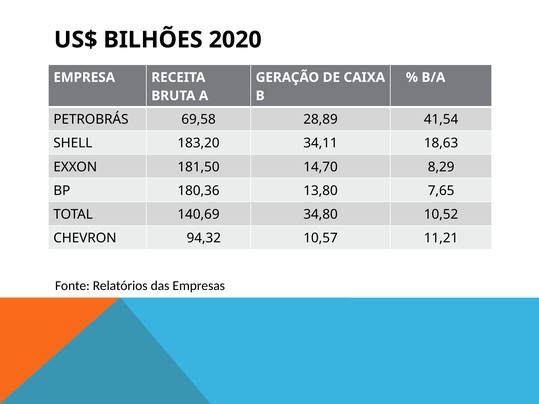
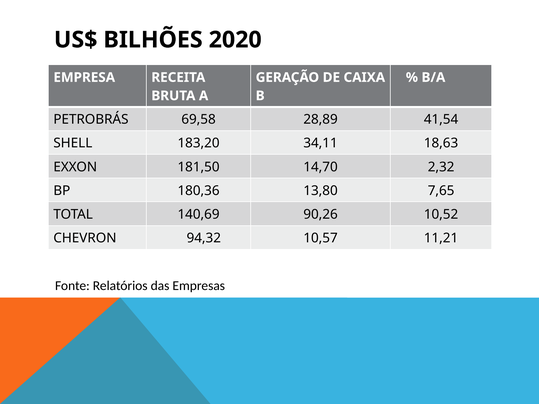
8,29: 8,29 -> 2,32 (441, 167)
34,80: 34,80 -> 90,26 (321, 215)
